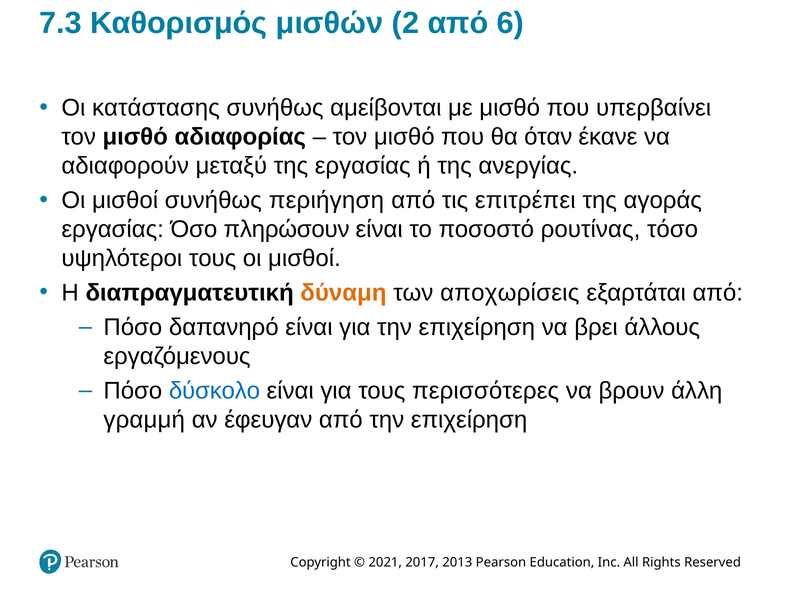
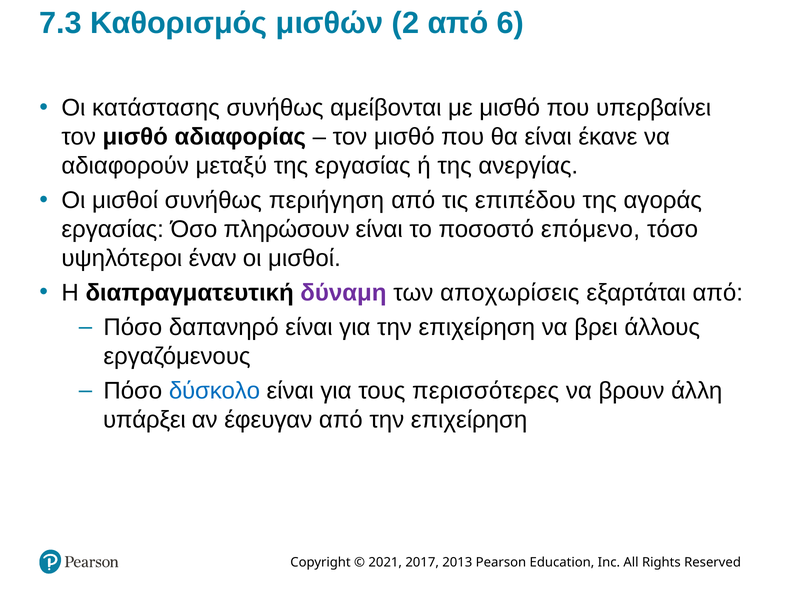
θα όταν: όταν -> είναι (548, 137)
επιτρέπει: επιτρέπει -> επιπέδου (525, 200)
ρουτίνας: ρουτίνας -> επόμενο (590, 229)
υψηλότεροι τους: τους -> έναν (213, 258)
δύναμη colour: orange -> purple (343, 293)
γραμμή: γραμμή -> υπάρξει (144, 420)
